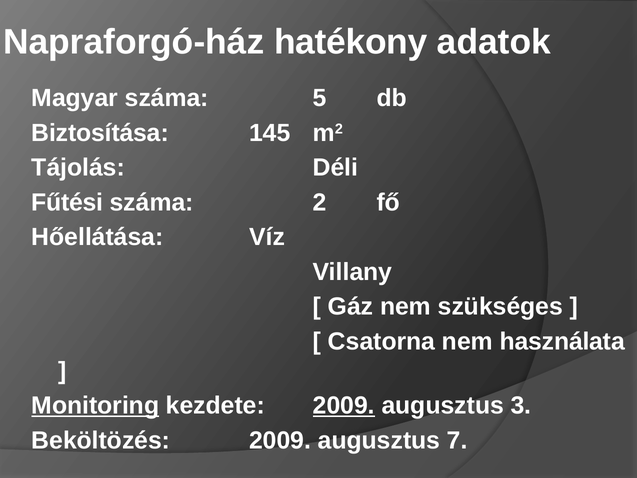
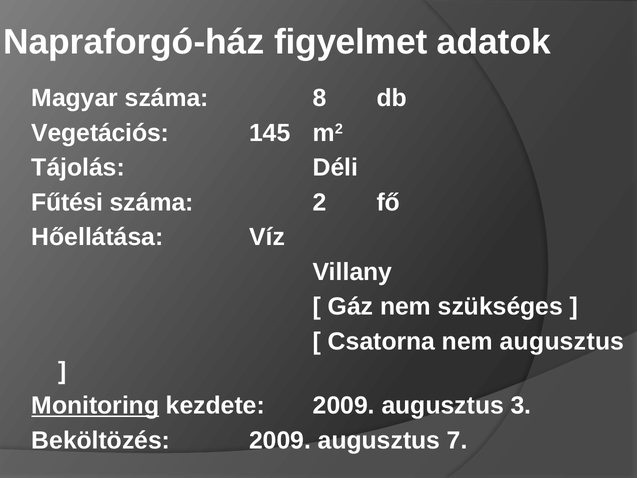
hatékony: hatékony -> figyelmet (351, 42)
5: 5 -> 8 (320, 98)
Biztosítása: Biztosítása -> Vegetációs (100, 133)
nem használata: használata -> augusztus (562, 341)
2009 underline: present -> none (344, 406)
